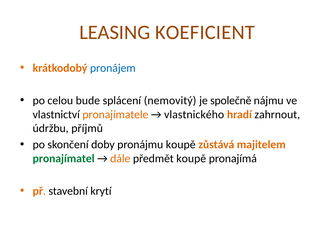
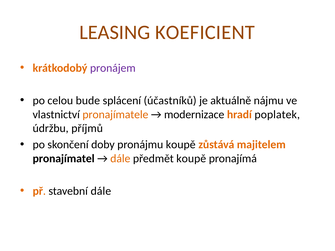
pronájem colour: blue -> purple (113, 68)
nemovitý: nemovitý -> účastníků (170, 101)
společně: společně -> aktuálně (231, 101)
vlastnického: vlastnického -> modernizace (194, 115)
zahrnout: zahrnout -> poplatek (277, 115)
pronajímatel colour: green -> black (64, 159)
stavební krytí: krytí -> dále (101, 191)
